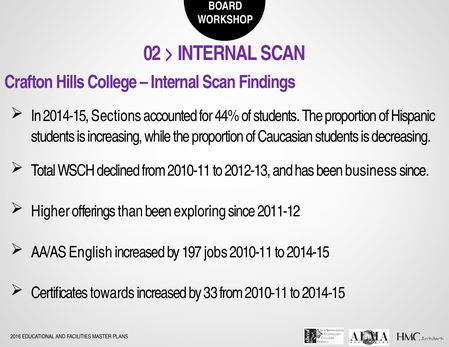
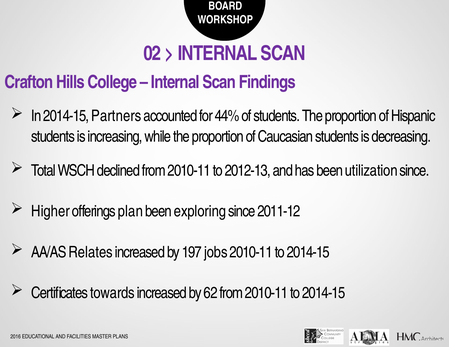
Sections: Sections -> Partners (116, 116)
business: business -> utilization (371, 170)
than: than -> plan (130, 211)
English: English -> Relates (91, 252)
33: 33 -> 62 (211, 293)
